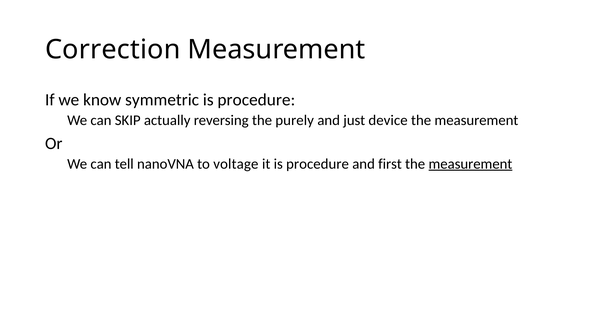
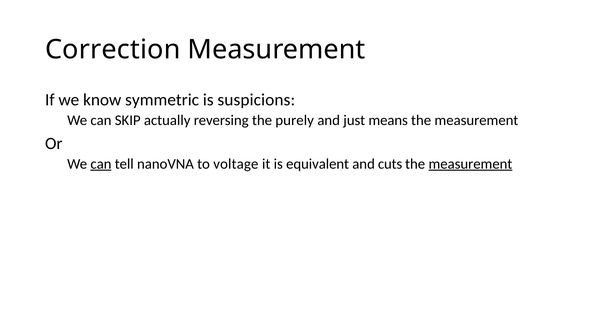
procedure: procedure -> suspicions (256, 100)
device: device -> means (388, 120)
can underline: none -> present (101, 164)
it is procedure: procedure -> equivalent (318, 164)
first: first -> cuts (390, 164)
